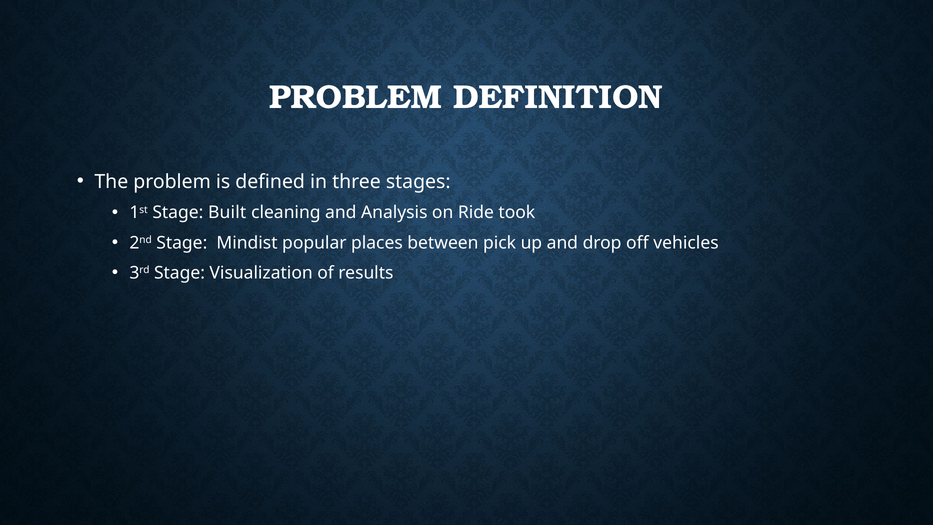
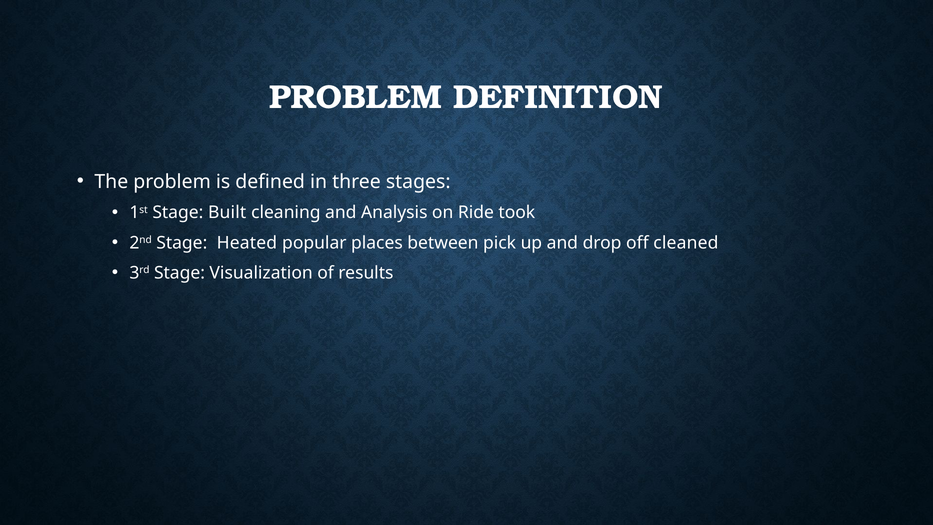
Mindist: Mindist -> Heated (247, 243)
vehicles: vehicles -> cleaned (686, 243)
